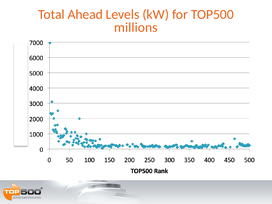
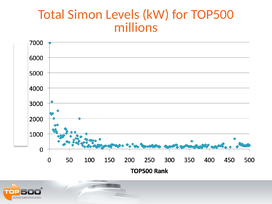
Ahead: Ahead -> Simon (85, 14)
